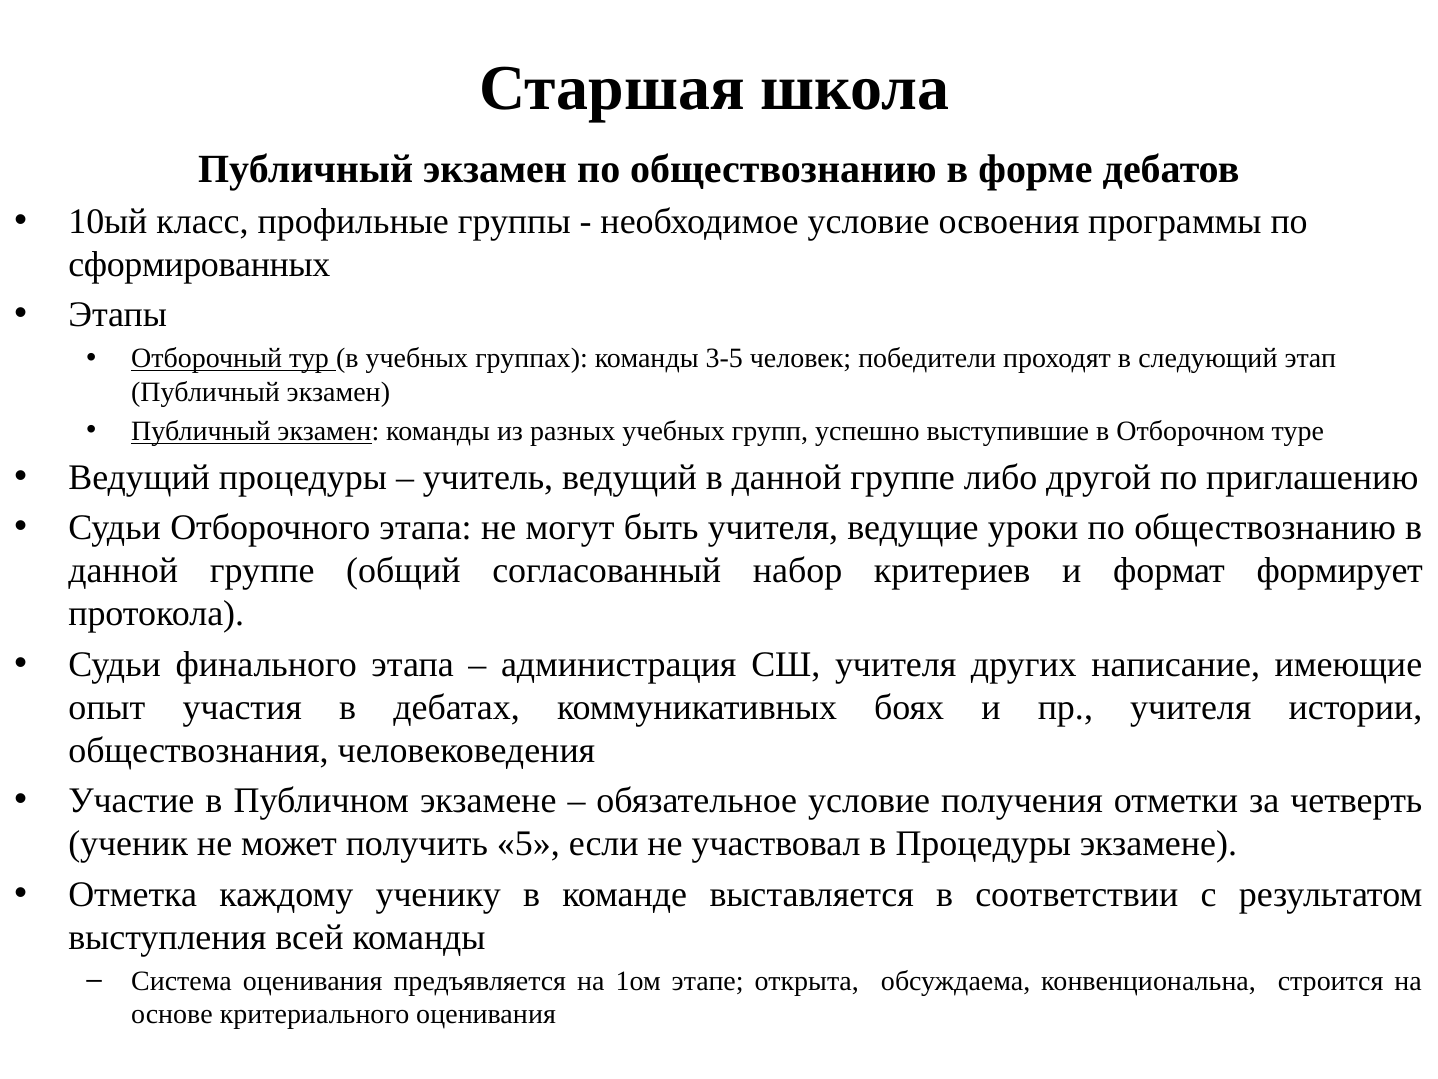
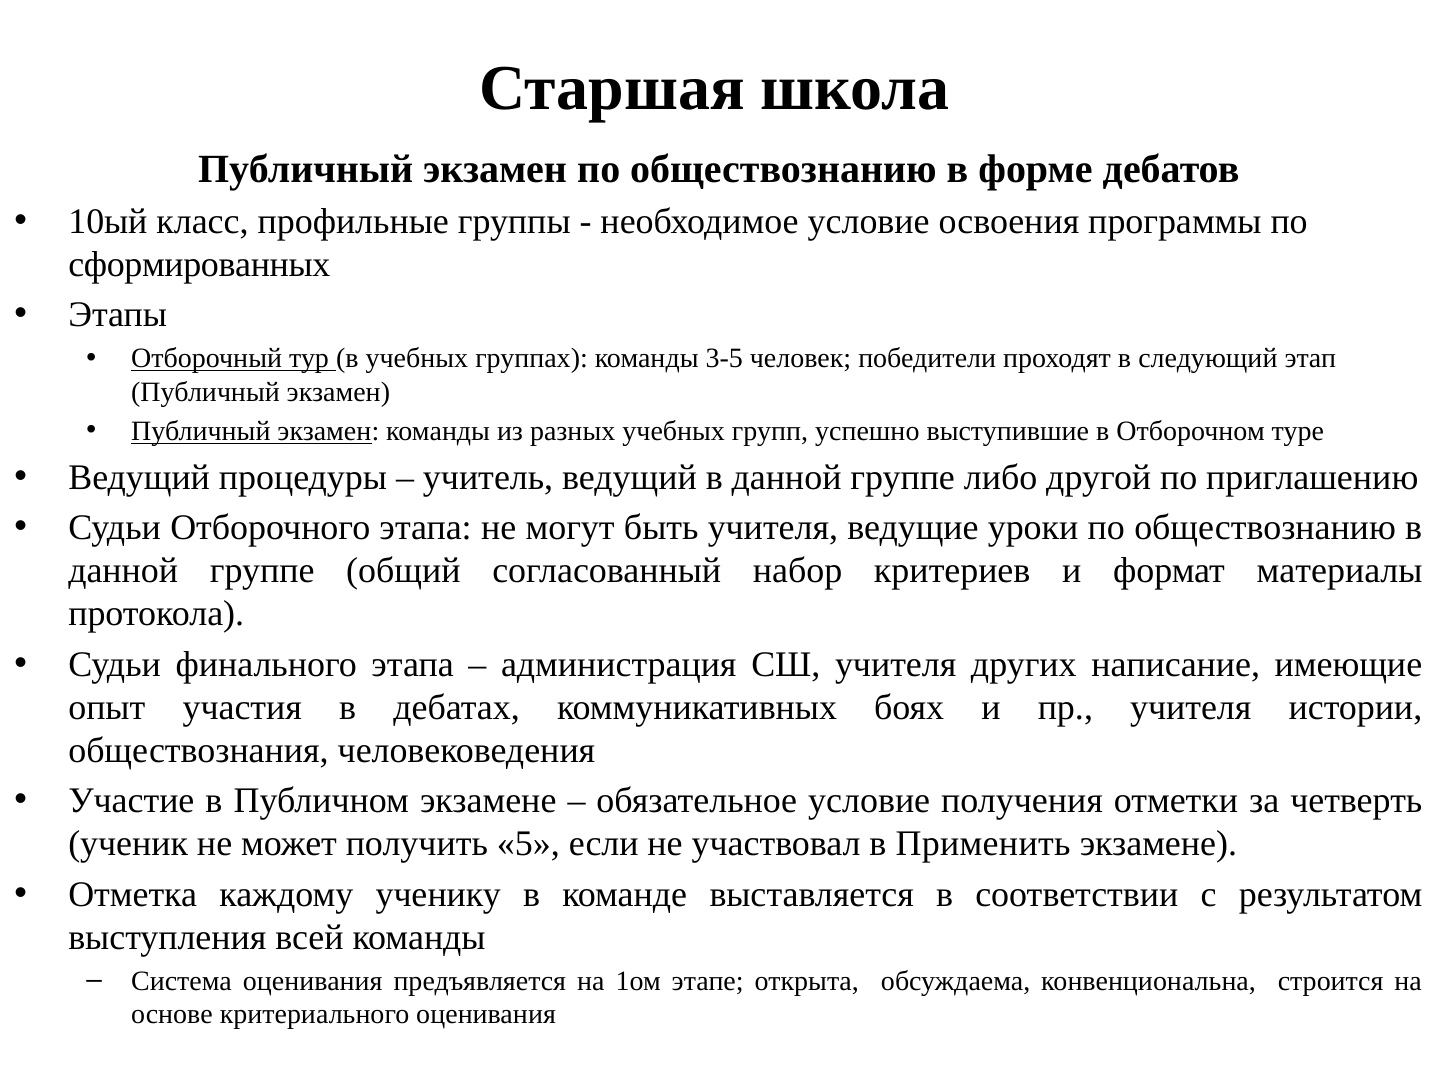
формирует: формирует -> материалы (1340, 570)
в Процедуры: Процедуры -> Применить (983, 844)
